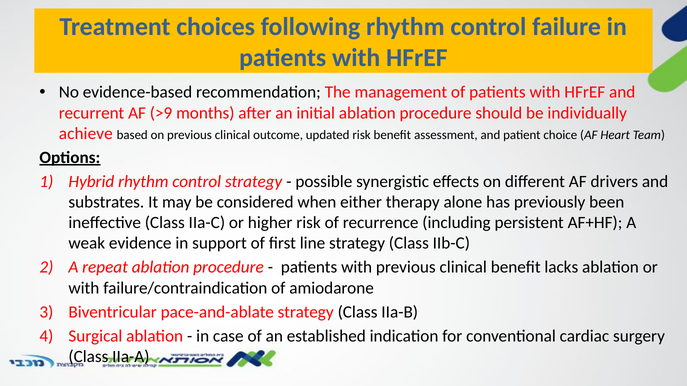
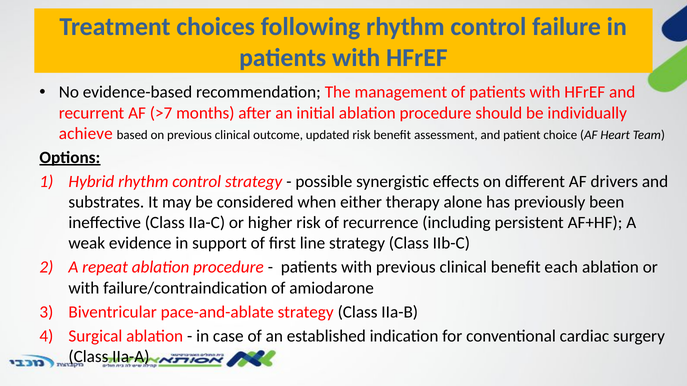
>9: >9 -> >7 (161, 113)
lacks: lacks -> each (561, 268)
